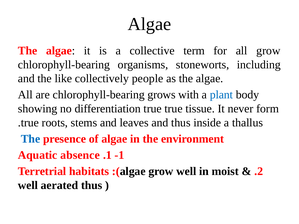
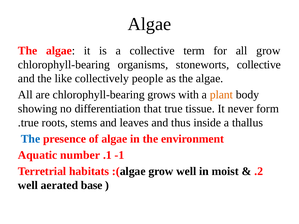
stoneworts including: including -> collective (259, 65)
plant colour: blue -> orange (221, 95)
differentiation true: true -> that (153, 109)
absence: absence -> number (80, 155)
aerated thus: thus -> base (92, 185)
